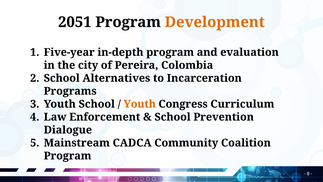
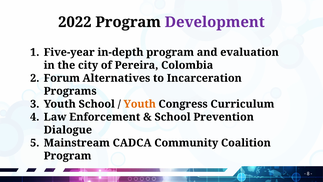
2051: 2051 -> 2022 (75, 22)
Development colour: orange -> purple (215, 22)
School: School -> Forum (62, 78)
